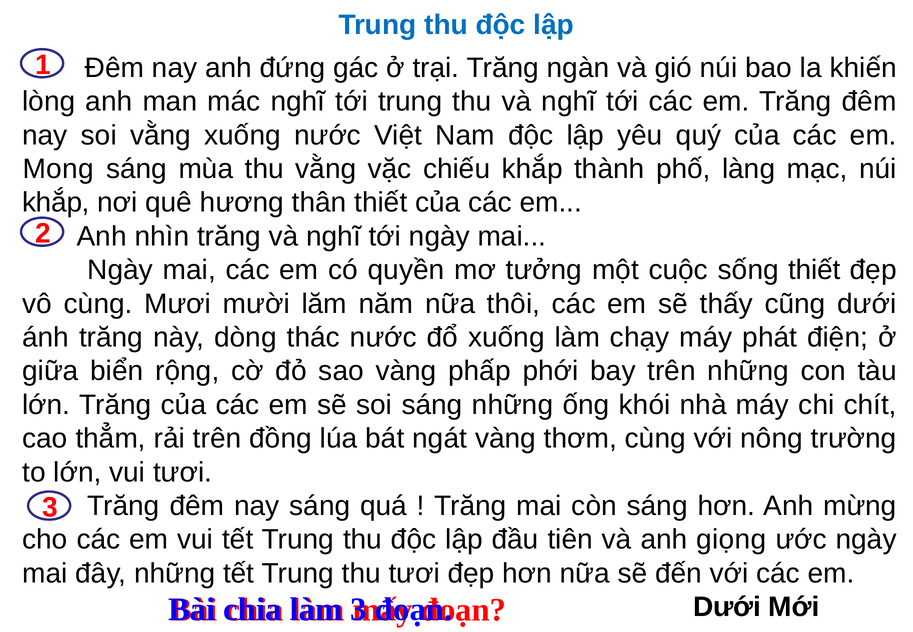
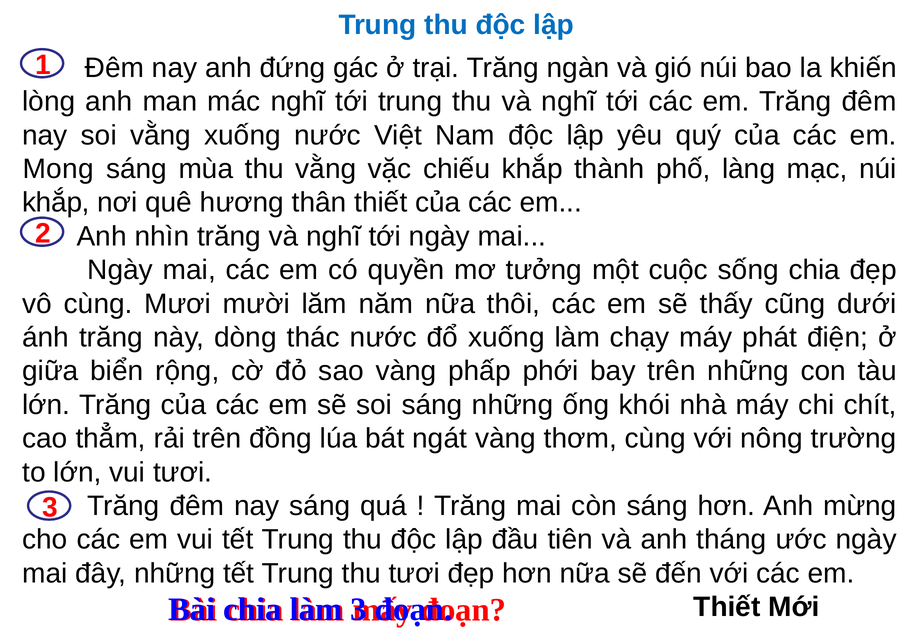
sống thiết: thiết -> chia (814, 270)
giọng: giọng -> tháng (731, 540)
Dưới: Dưới -> Thiết (727, 607)
